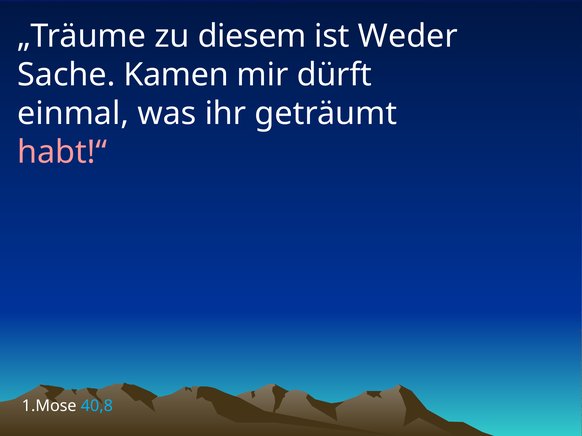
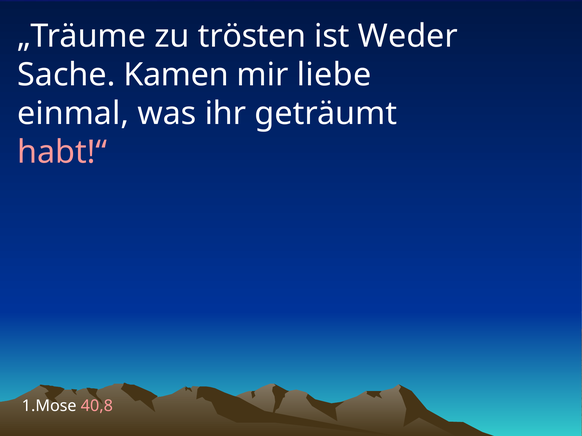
diesem: diesem -> trösten (252, 36)
dürft: dürft -> liebe (334, 75)
40,8 colour: light blue -> pink (97, 406)
